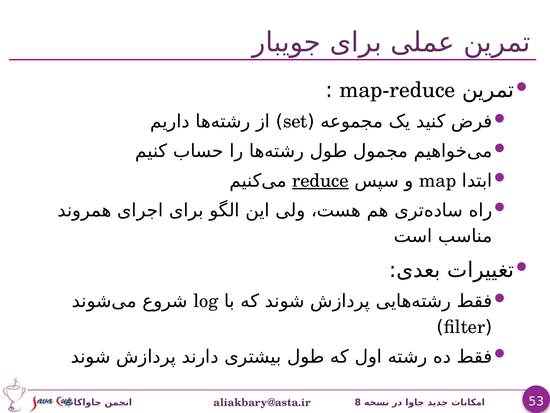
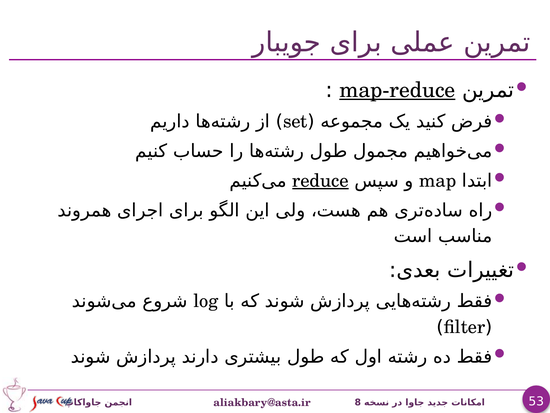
map-reduce underline: none -> present (397, 90)
